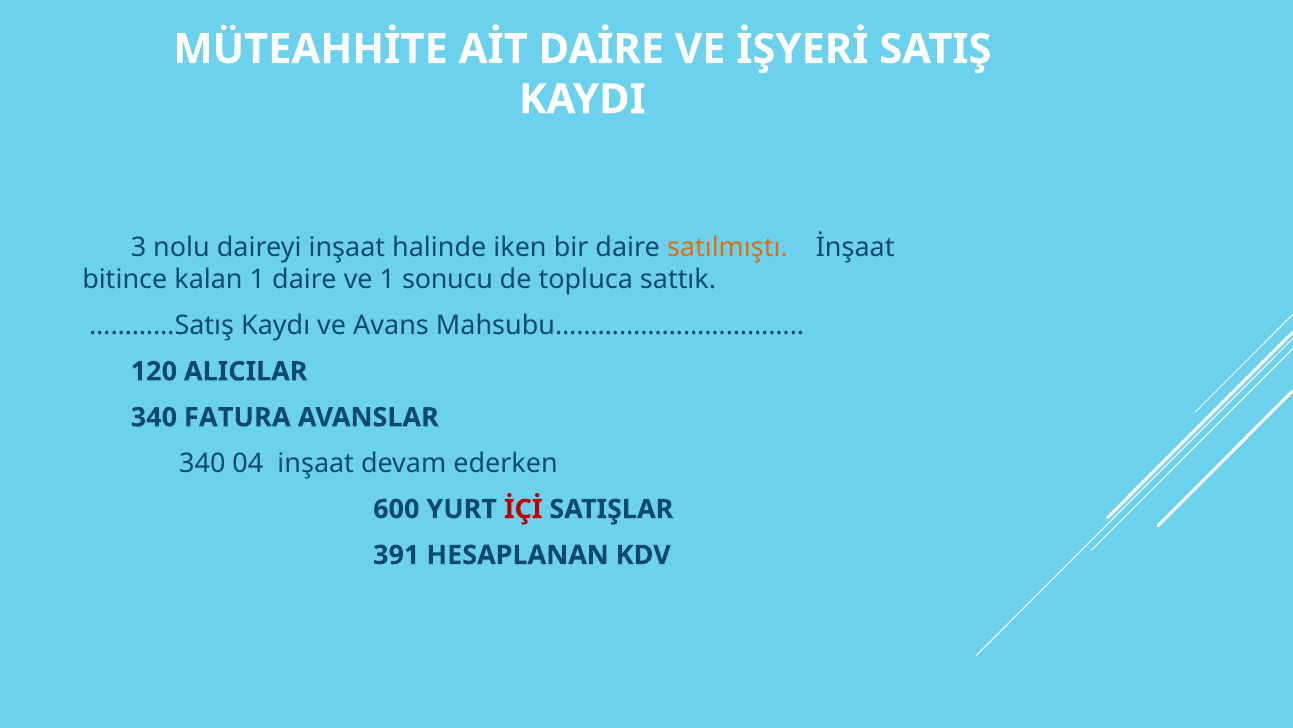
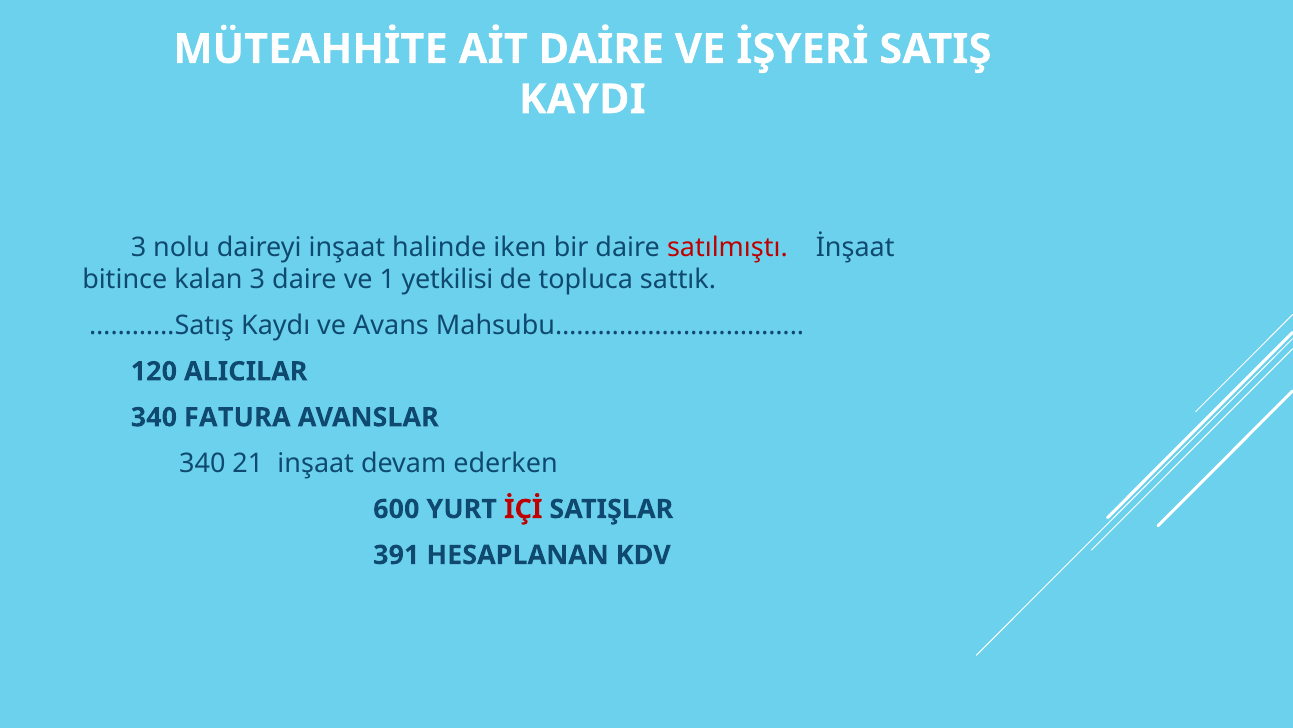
satılmıştı colour: orange -> red (727, 247)
kalan 1: 1 -> 3 (257, 280)
sonucu: sonucu -> yetkilisi (448, 280)
04: 04 -> 21 (248, 463)
